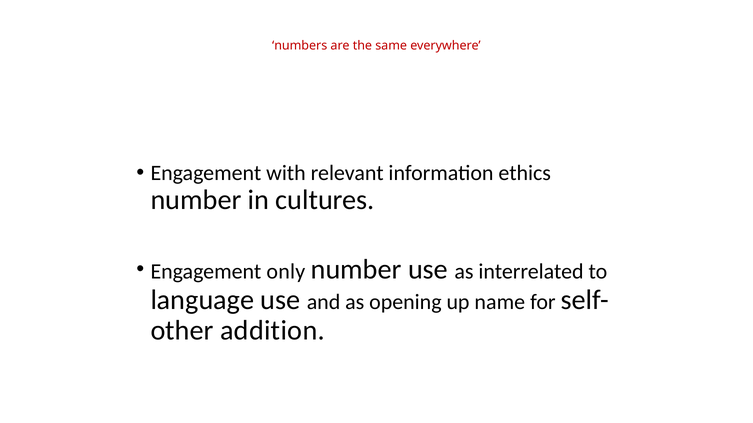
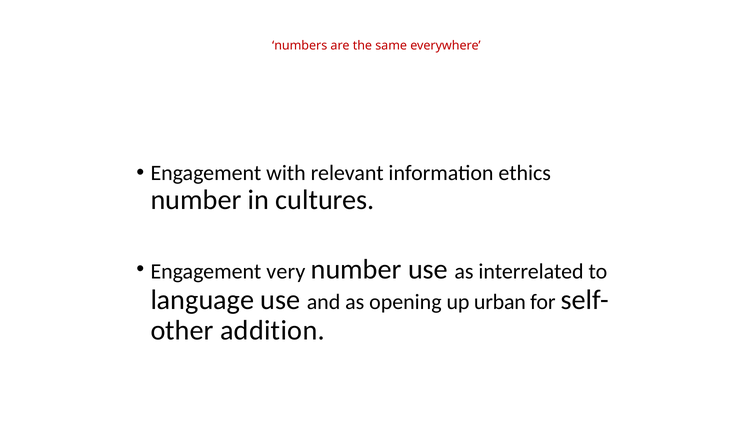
only: only -> very (286, 272)
name: name -> urban (500, 303)
